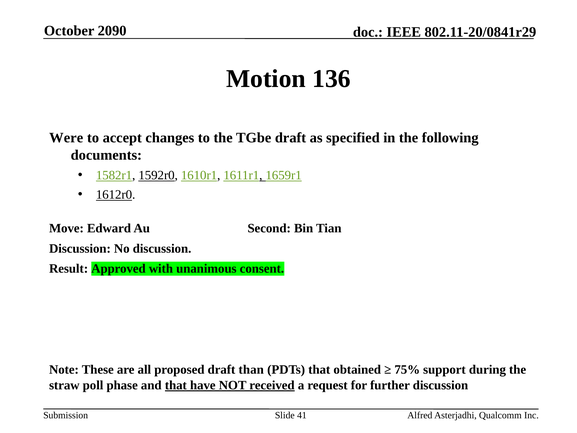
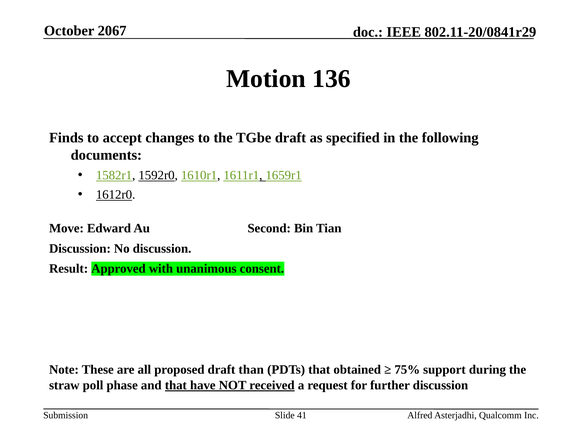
2090: 2090 -> 2067 (112, 31)
Were: Were -> Finds (66, 138)
